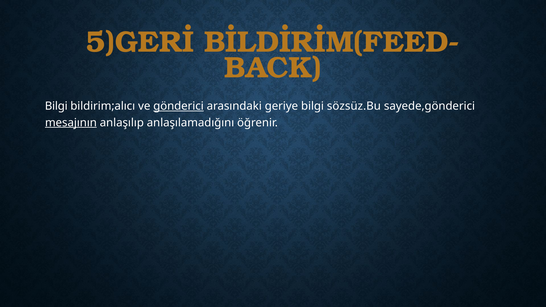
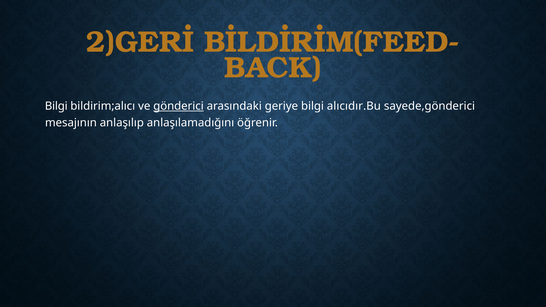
5)GERİ: 5)GERİ -> 2)GERİ (140, 42)
sözsüz.Bu: sözsüz.Bu -> alıcıdır.Bu (354, 106)
mesajının underline: present -> none (71, 123)
